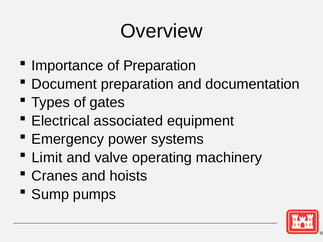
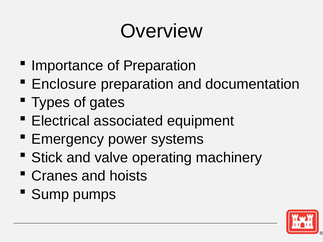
Document: Document -> Enclosure (64, 84)
Limit: Limit -> Stick (47, 158)
